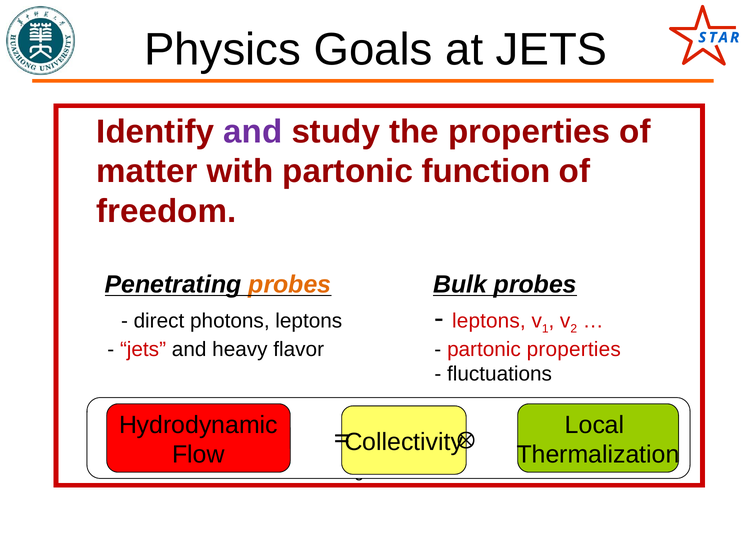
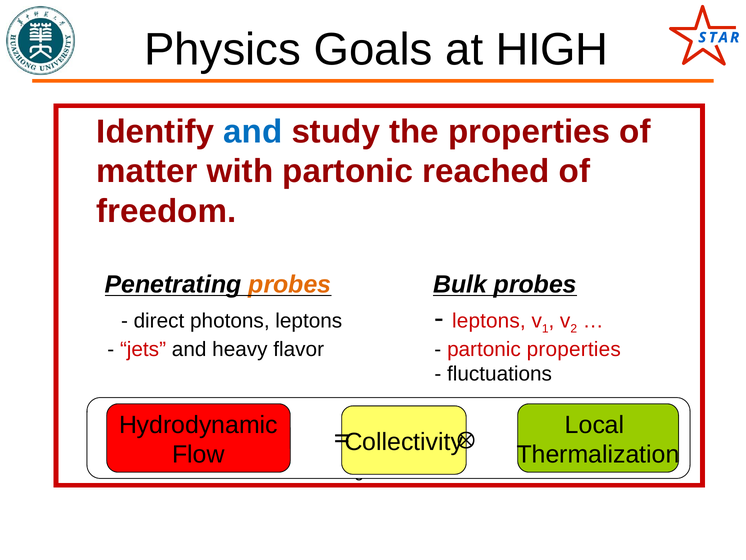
at JETS: JETS -> HIGH (552, 50)
and colour: purple -> blue (253, 132)
partonic function: function -> reached (486, 171)
